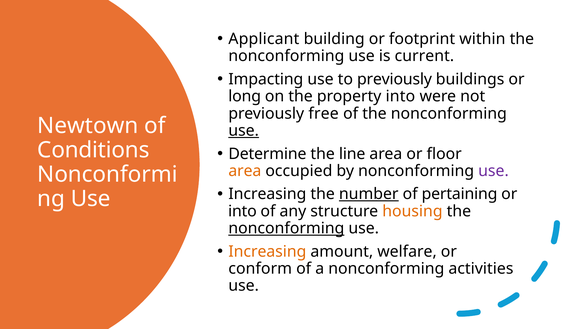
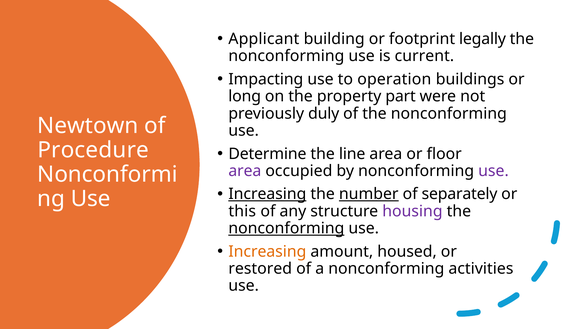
within: within -> legally (482, 39)
to previously: previously -> operation (394, 79)
property into: into -> part (401, 96)
free: free -> duly (324, 113)
use underline: present -> none (244, 130)
Conditions: Conditions -> Procedure (93, 150)
area colour: orange -> purple (245, 171)
Increasing underline: none -> present (267, 194)
pertaining: pertaining -> separately (460, 194)
into: into -> this (242, 211)
housing colour: orange -> purple (412, 211)
welfare: welfare -> housed (407, 251)
conform: conform -> restored (260, 268)
